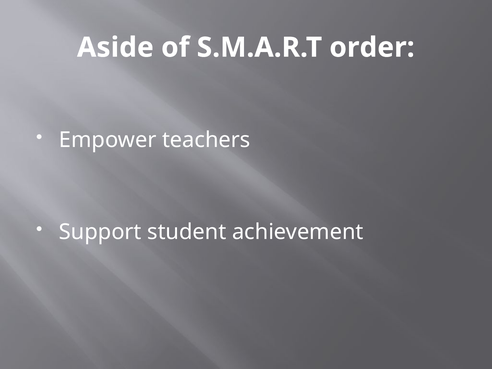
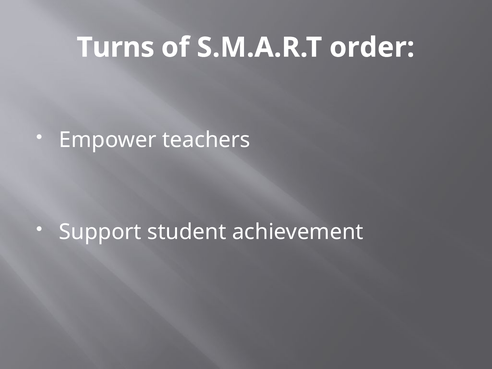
Aside: Aside -> Turns (116, 47)
